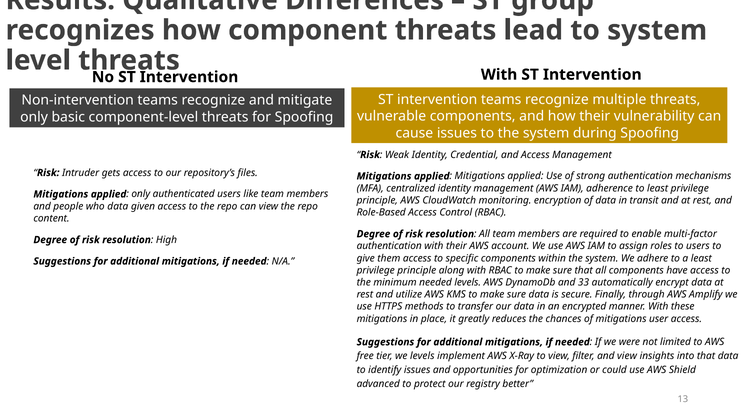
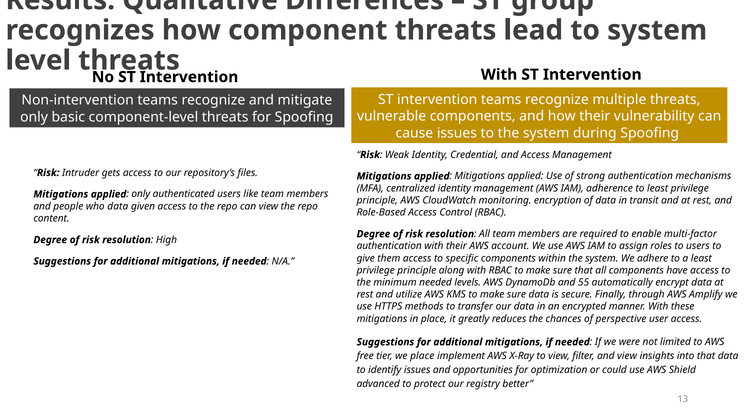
33: 33 -> 55 (584, 282)
of mitigations: mitigations -> perspective (621, 319)
we levels: levels -> place (422, 356)
